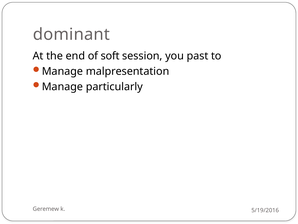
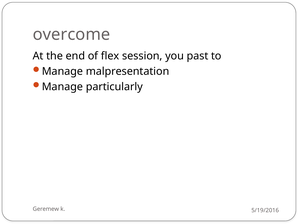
dominant: dominant -> overcome (71, 34)
soft: soft -> flex (110, 56)
